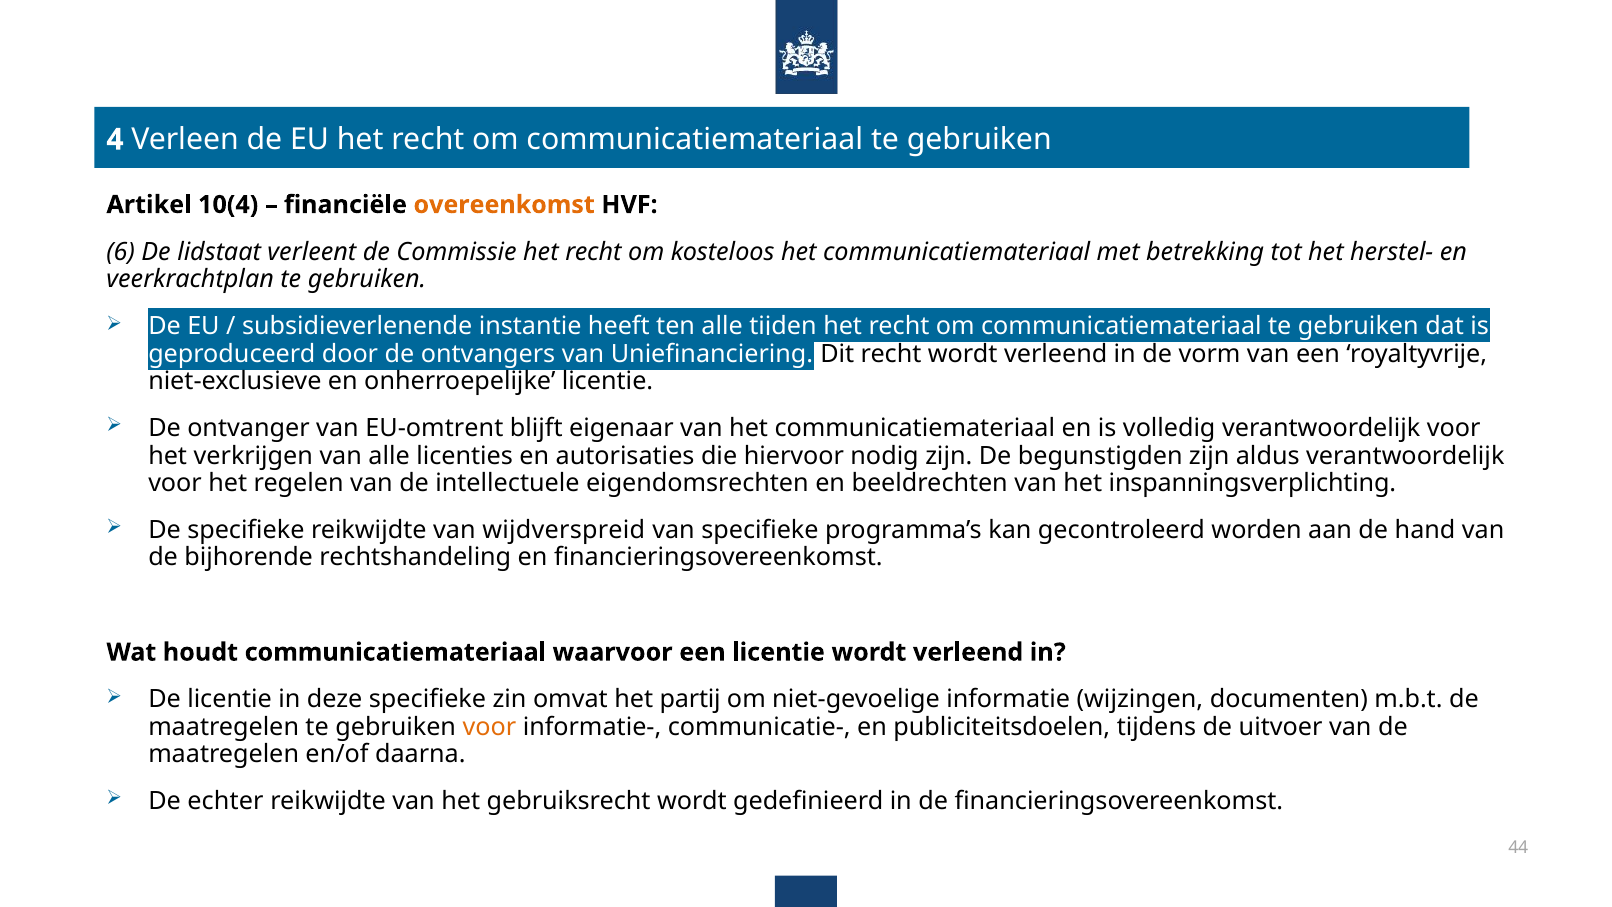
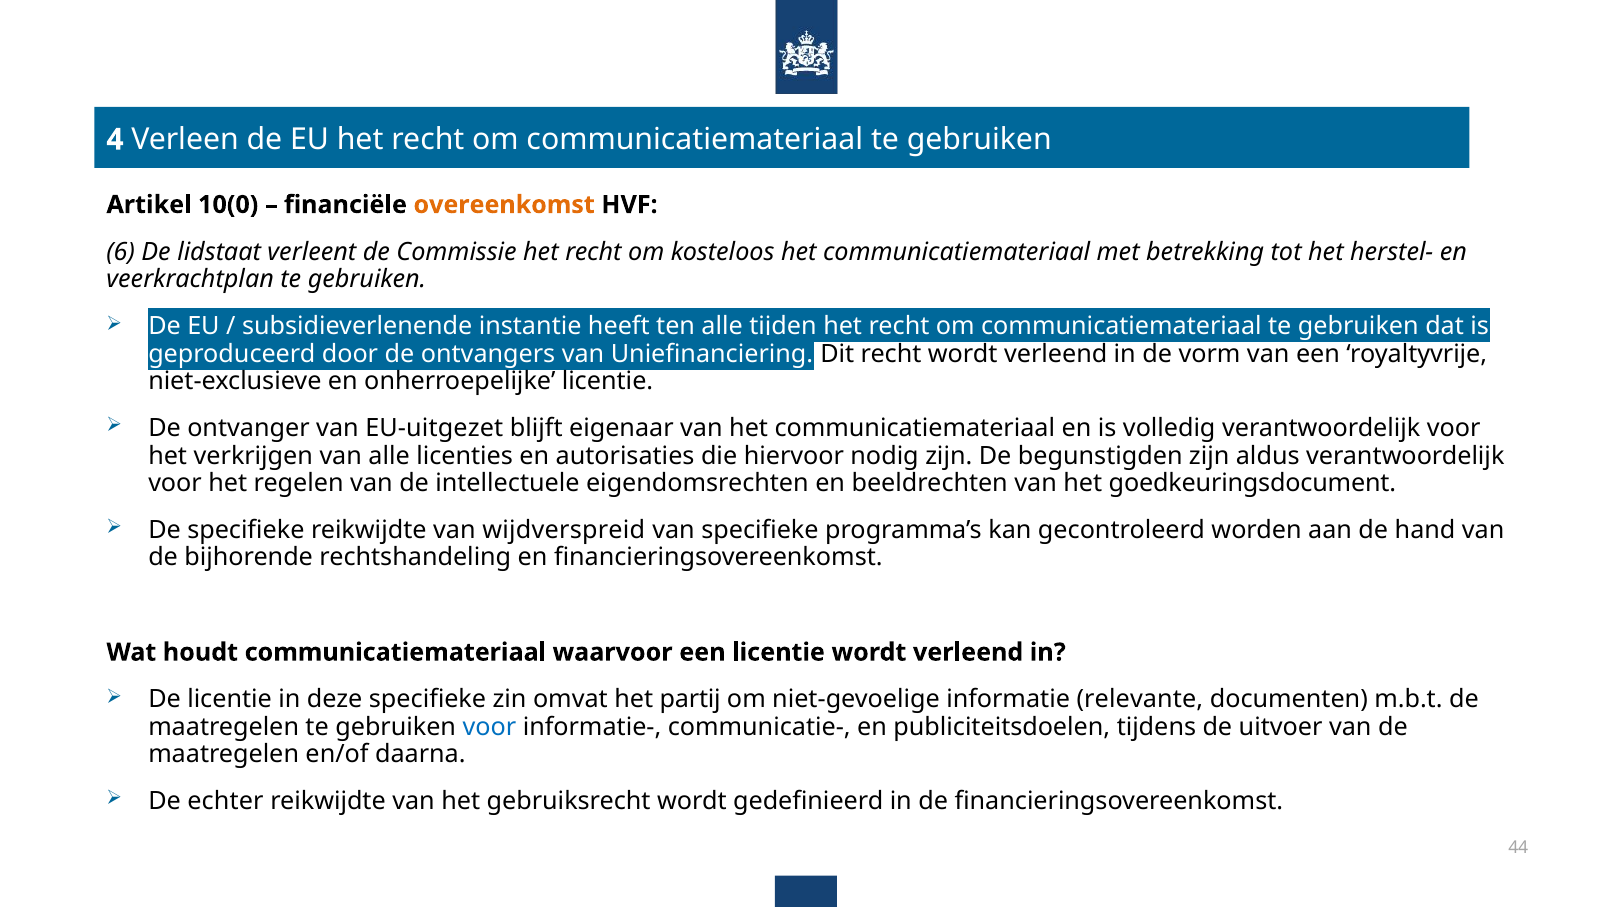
10(4: 10(4 -> 10(0 (228, 205)
EU-omtrent: EU-omtrent -> EU-uitgezet (434, 428)
inspanningsverplichting: inspanningsverplichting -> goedkeuringsdocument (1252, 483)
wijzingen: wijzingen -> relevante (1140, 699)
voor colour: orange -> blue (489, 727)
